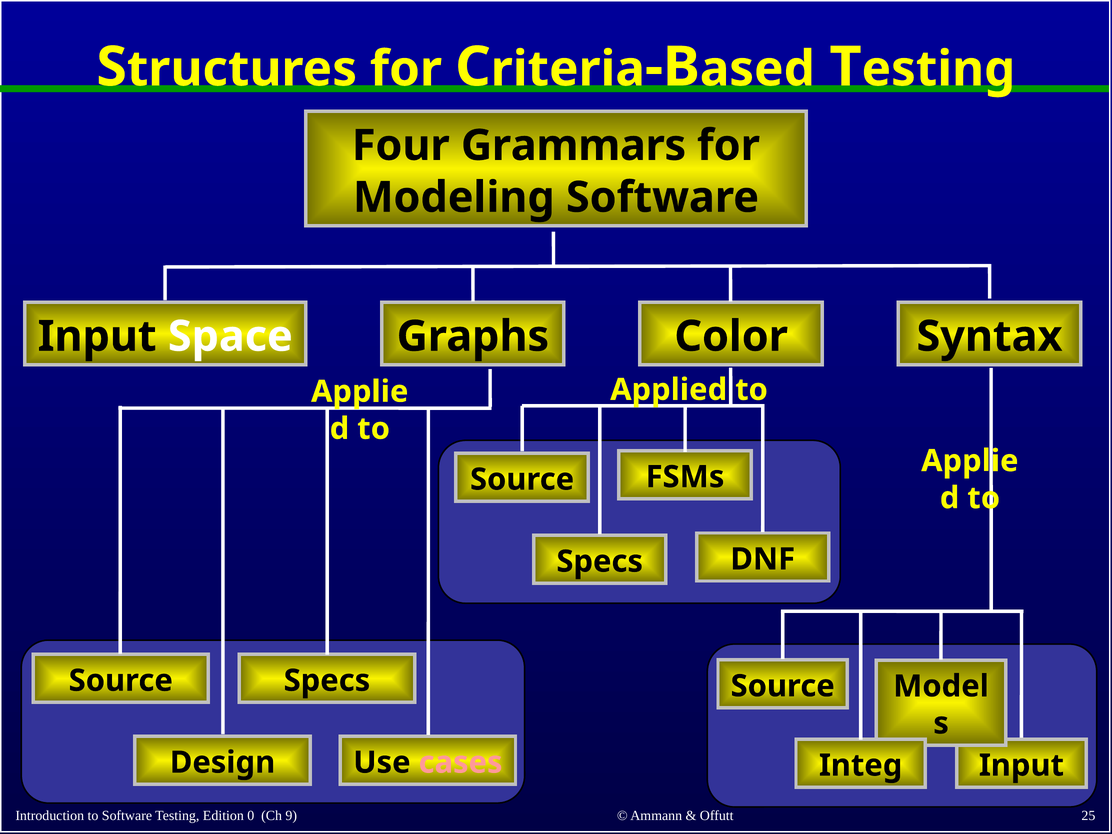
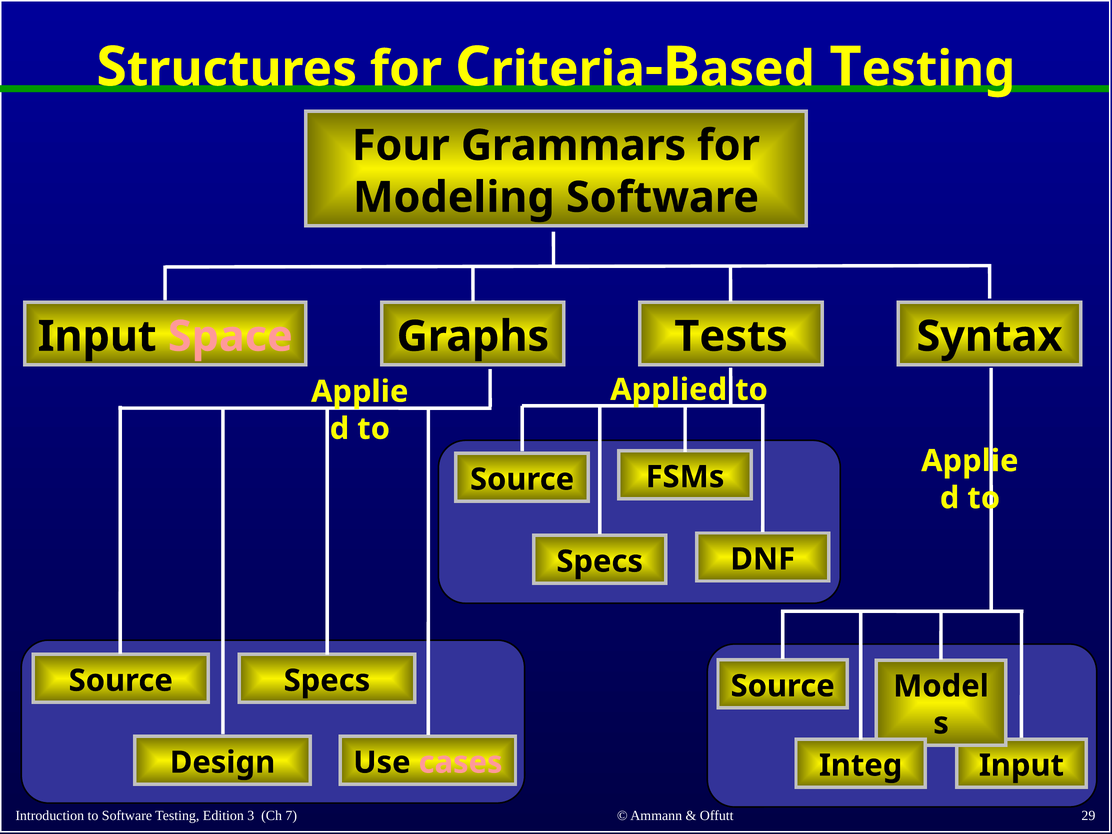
Space colour: white -> pink (230, 336)
Color: Color -> Tests (731, 336)
0: 0 -> 3 (251, 816)
9: 9 -> 7 (291, 816)
25: 25 -> 29 (1088, 816)
